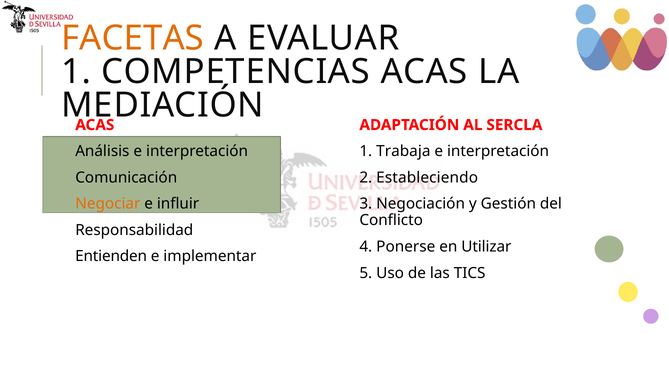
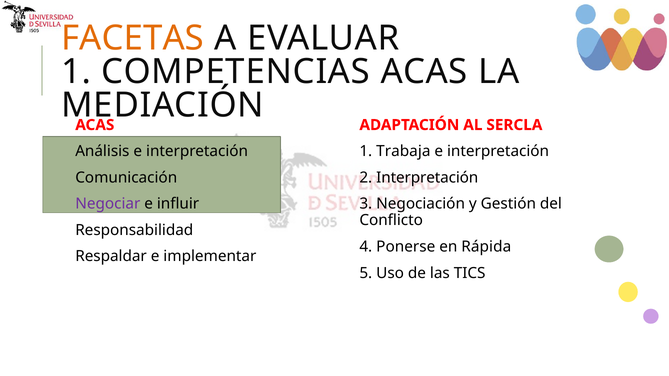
2 Estableciendo: Estableciendo -> Interpretación (427, 178)
Negociar colour: orange -> purple (108, 204)
Utilizar: Utilizar -> Rápida (486, 247)
Entienden: Entienden -> Respaldar (111, 257)
